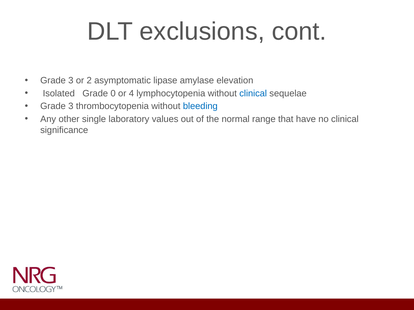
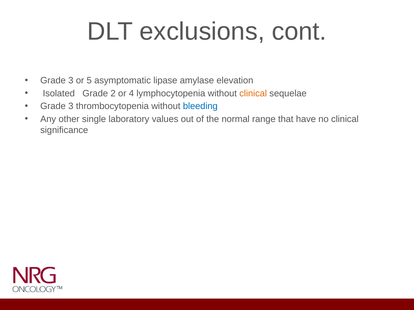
2: 2 -> 5 (89, 81)
0: 0 -> 2 (113, 94)
clinical colour: blue -> orange (253, 94)
